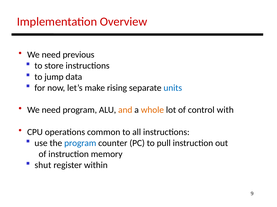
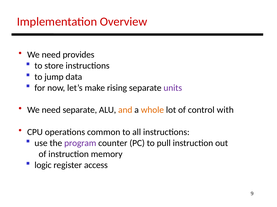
previous: previous -> provides (79, 55)
units colour: blue -> purple (173, 88)
need program: program -> separate (80, 110)
program colour: blue -> purple (80, 144)
shut: shut -> logic (43, 166)
within: within -> access (96, 166)
